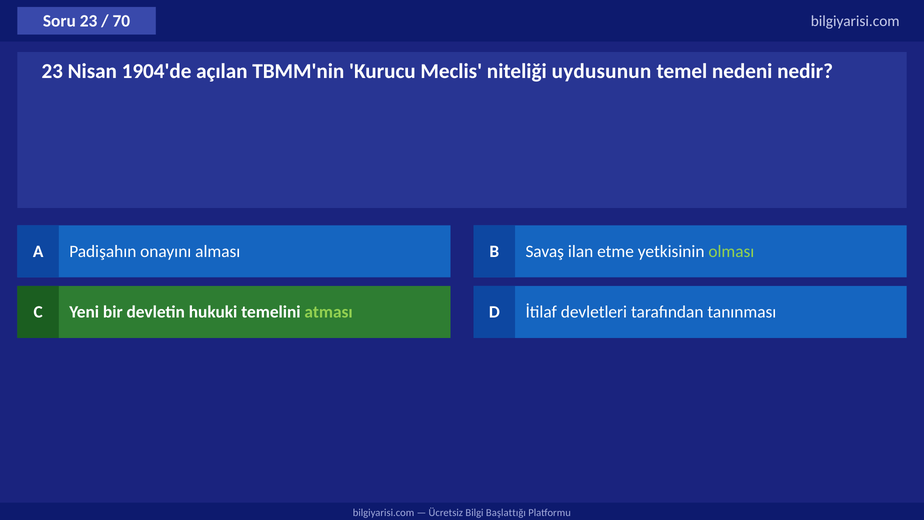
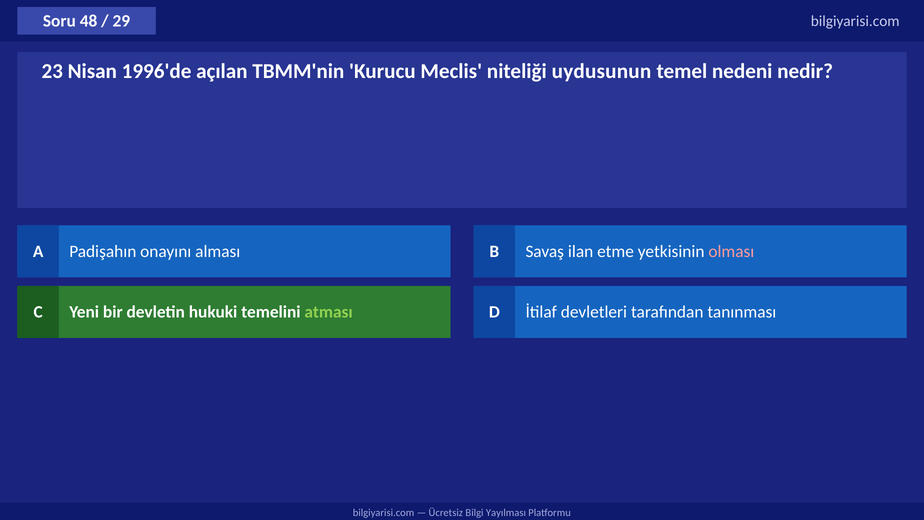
Soru 23: 23 -> 48 (89, 21)
70: 70 -> 29 (121, 21)
1904'de: 1904'de -> 1996'de (157, 71)
olması colour: light green -> pink (731, 251)
Başlattığı: Başlattığı -> Yayılması (506, 513)
